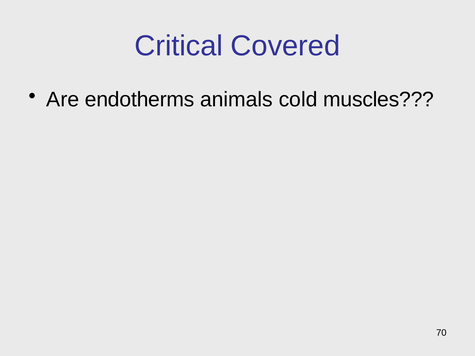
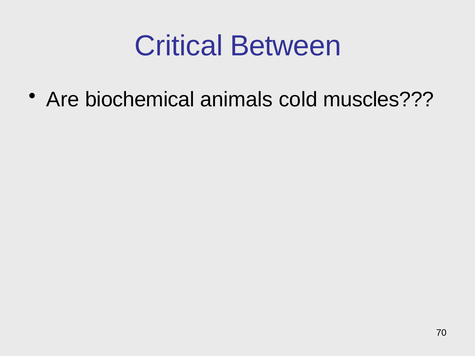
Covered: Covered -> Between (286, 46)
endotherms: endotherms -> biochemical (140, 100)
